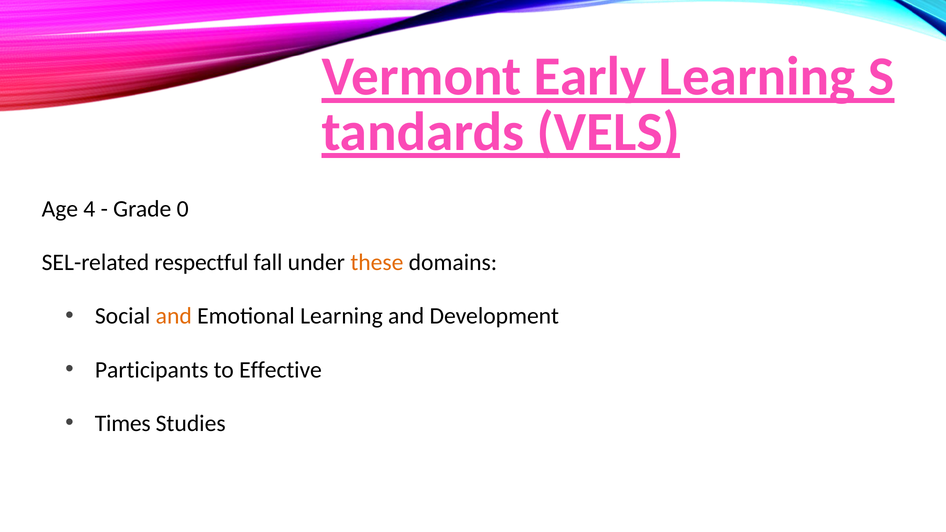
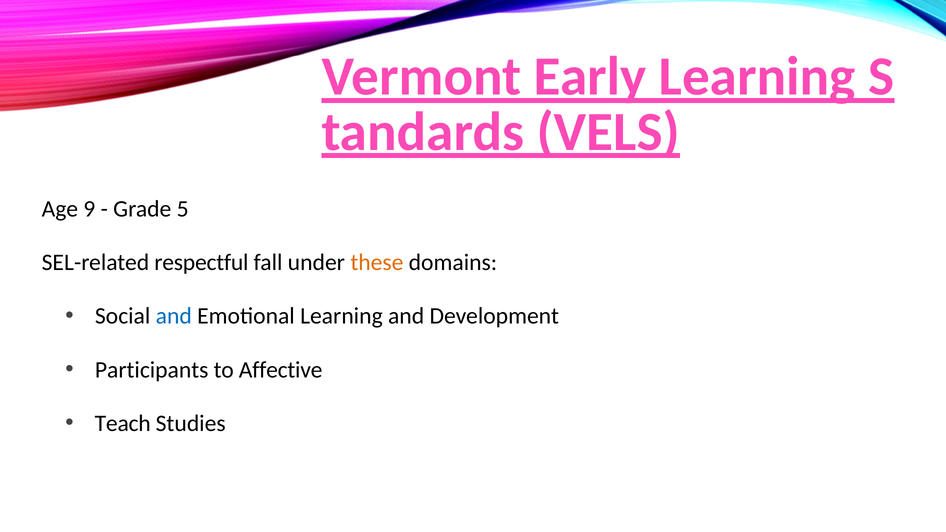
4: 4 -> 9 (89, 209)
0: 0 -> 5 (183, 209)
and colour: orange -> blue (174, 316)
Effective: Effective -> Affective (281, 370)
Times: Times -> Teach (123, 423)
